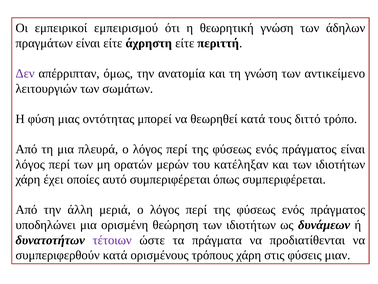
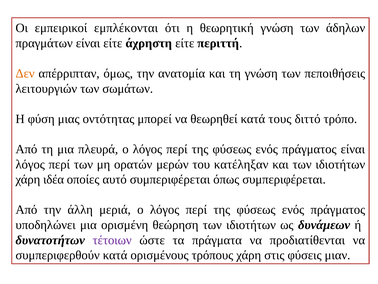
εμπειρισμού: εμπειρισμού -> εμπλέκονται (126, 28)
Δεν colour: purple -> orange (25, 73)
αντικείμενο: αντικείμενο -> πεποιθήσεις (335, 73)
έχει: έχει -> ιδέα (54, 179)
